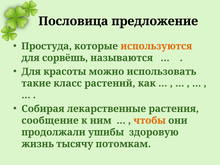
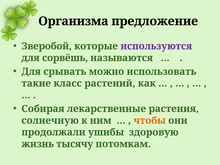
Пословица: Пословица -> Организма (73, 21)
Простуда: Простуда -> Зверобой (47, 46)
используются colour: orange -> purple (156, 46)
красоты: красоты -> срывать (65, 72)
сообщение: сообщение -> солнечную (50, 120)
